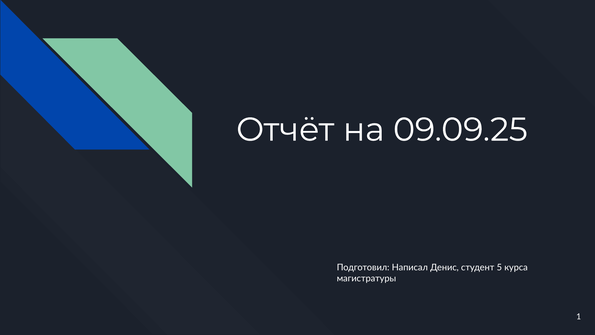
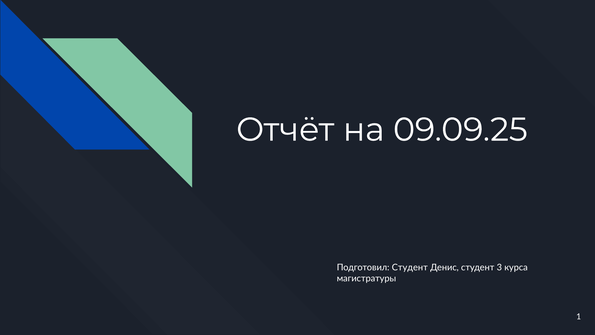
Подготовил Написал: Написал -> Студент (410, 267)
5: 5 -> 3 (499, 267)
